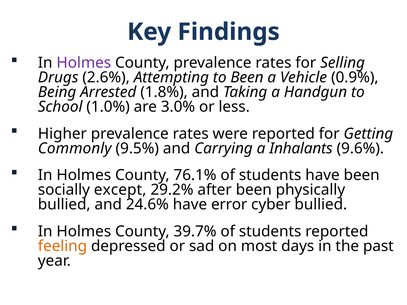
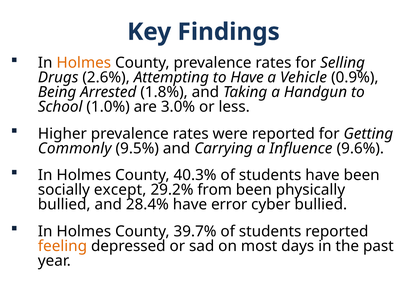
Holmes colour: purple -> orange (84, 63)
to Been: Been -> Have (247, 78)
Inhalants: Inhalants -> Influence (301, 148)
76.1%: 76.1% -> 40.3% (195, 175)
after: after -> from (215, 190)
24.6%: 24.6% -> 28.4% (147, 205)
